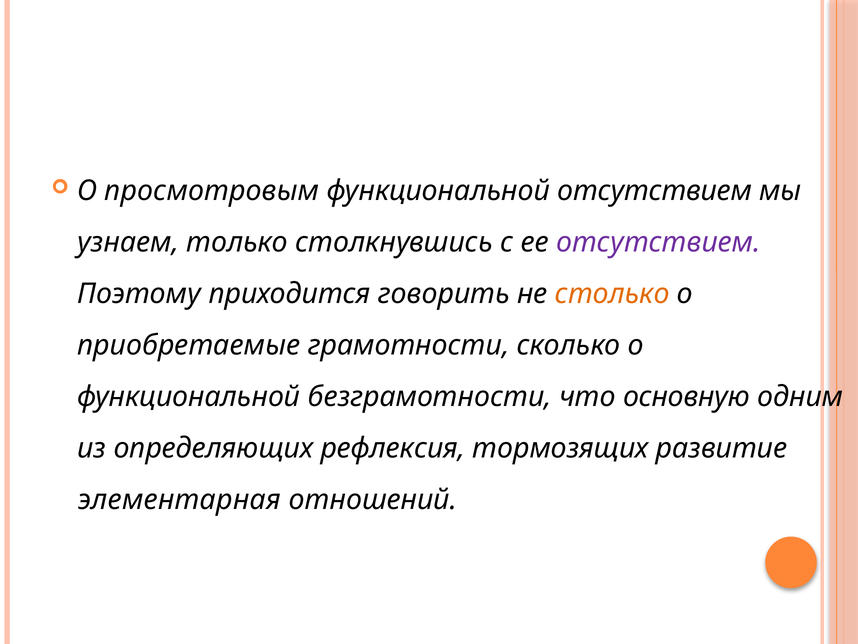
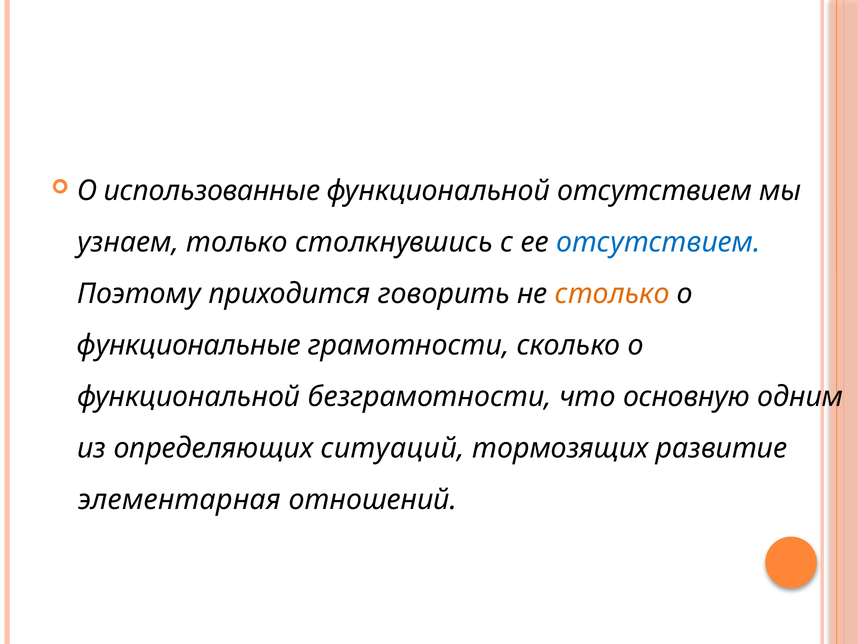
просмотровым: просмотровым -> использованные (212, 191)
отсутствием colour: purple -> blue (658, 242)
приобретаемые: приобретаемые -> функциональные (189, 345)
рефлексия: рефлексия -> ситуаций (393, 448)
